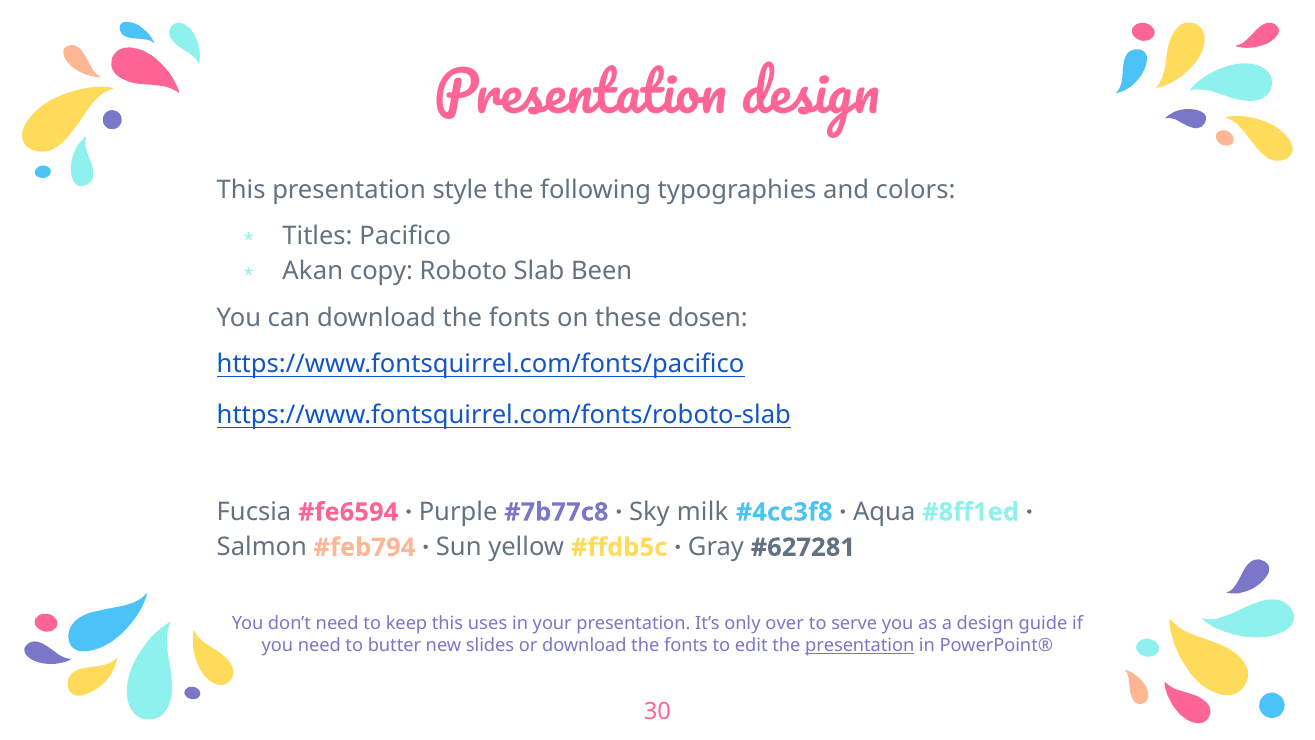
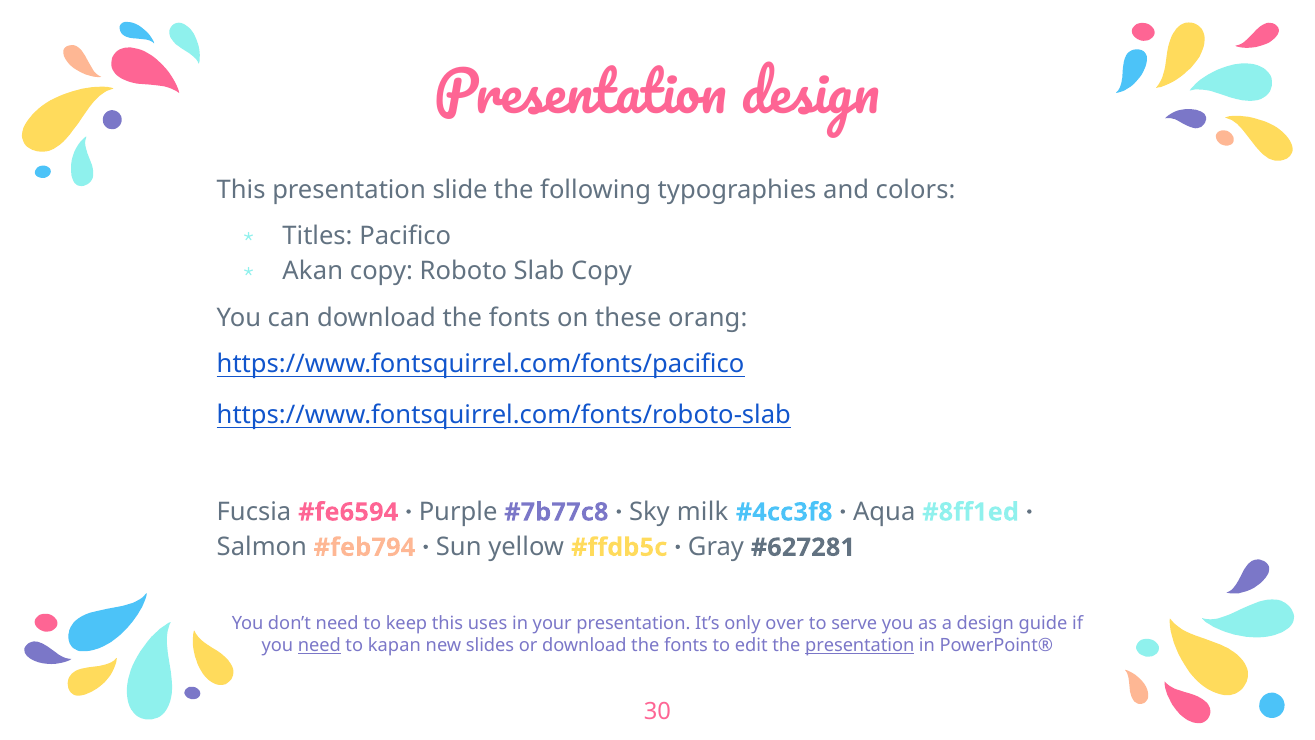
style: style -> slide (460, 190)
Slab Been: Been -> Copy (602, 271)
dosen: dosen -> orang (708, 317)
need underline: none -> present (319, 645)
butter: butter -> kapan (394, 645)
